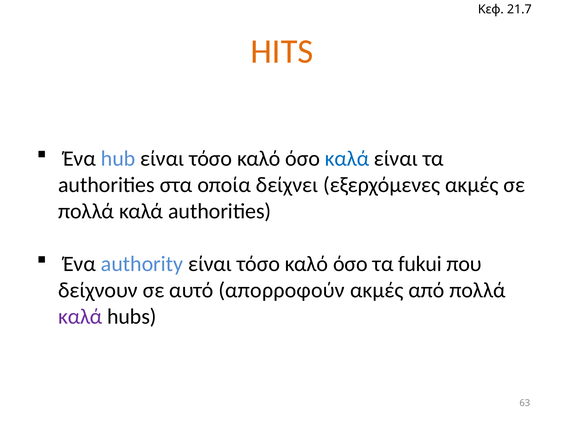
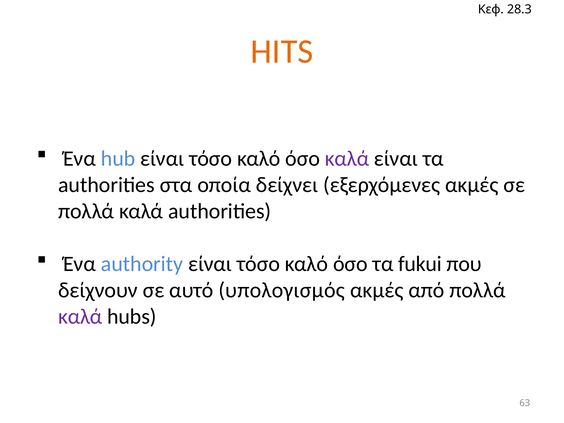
21.7: 21.7 -> 28.3 (519, 9)
καλά colour: blue -> purple (347, 158)
απορροφούν: απορροφούν -> υπολογισμός (282, 290)
